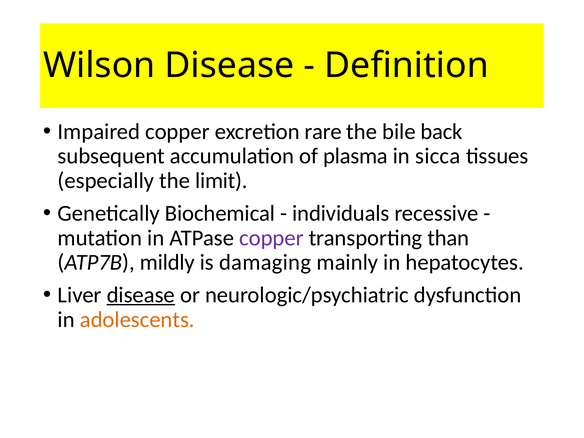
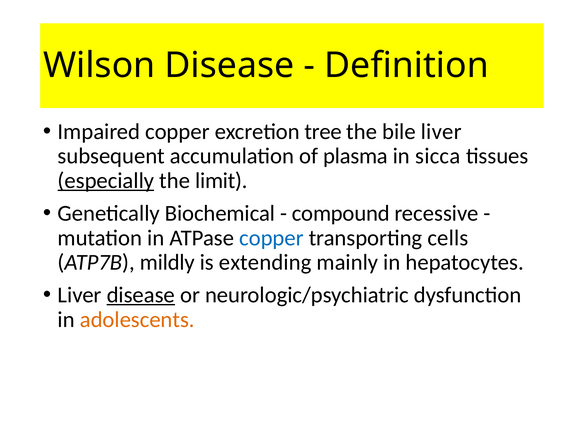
rare: rare -> tree (323, 132)
bile back: back -> liver (441, 132)
especially underline: none -> present (106, 181)
individuals: individuals -> compound (341, 213)
copper colour: purple -> blue (271, 238)
than: than -> cells (448, 238)
damaging: damaging -> extending (265, 262)
